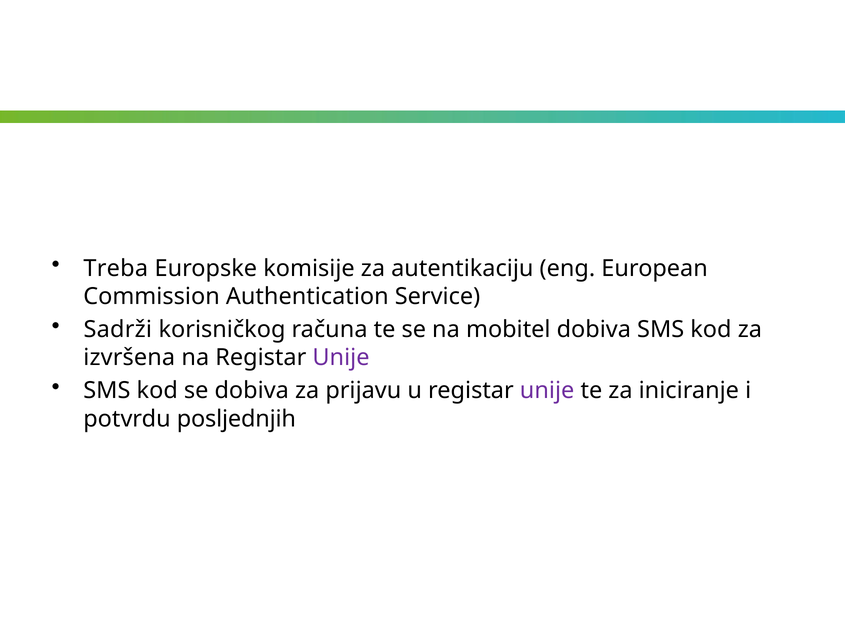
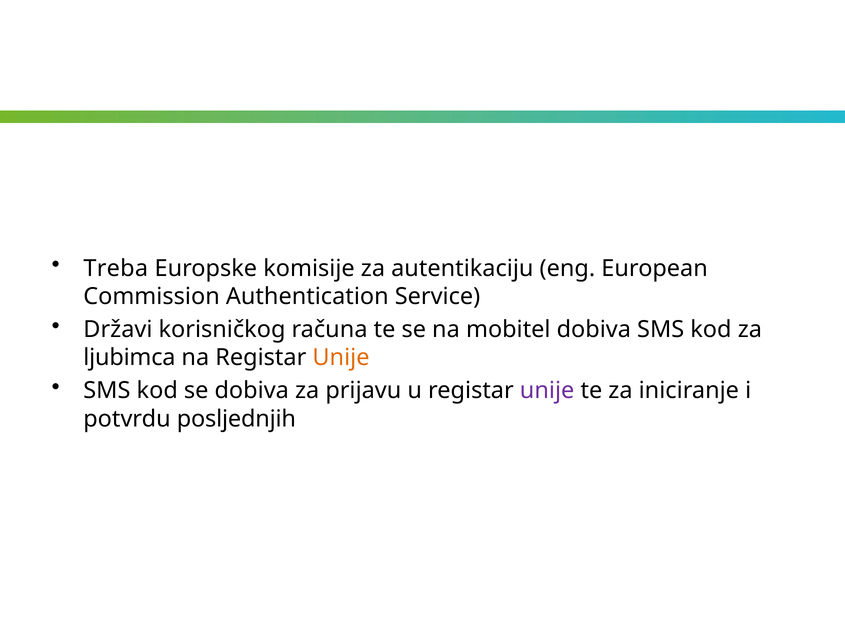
Sadrži: Sadrži -> Državi (118, 329)
izvršena: izvršena -> ljubimca (129, 358)
Unije colour: purple -> orange (341, 358)
